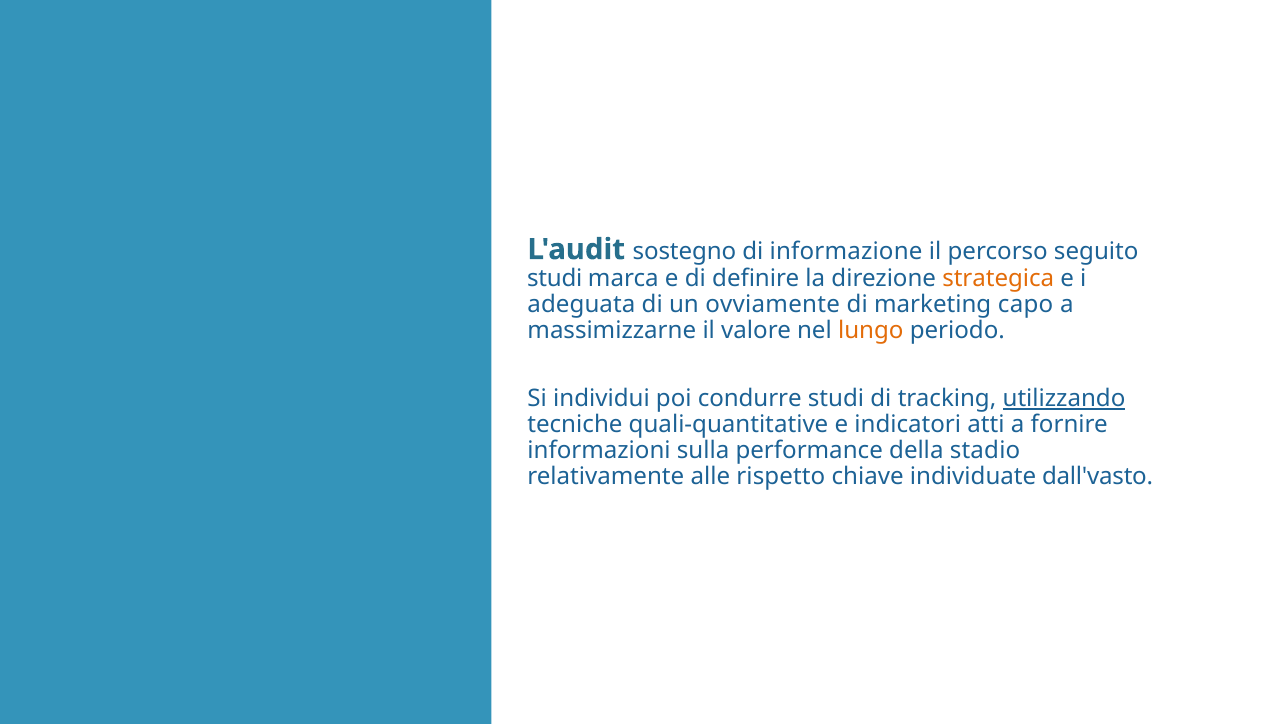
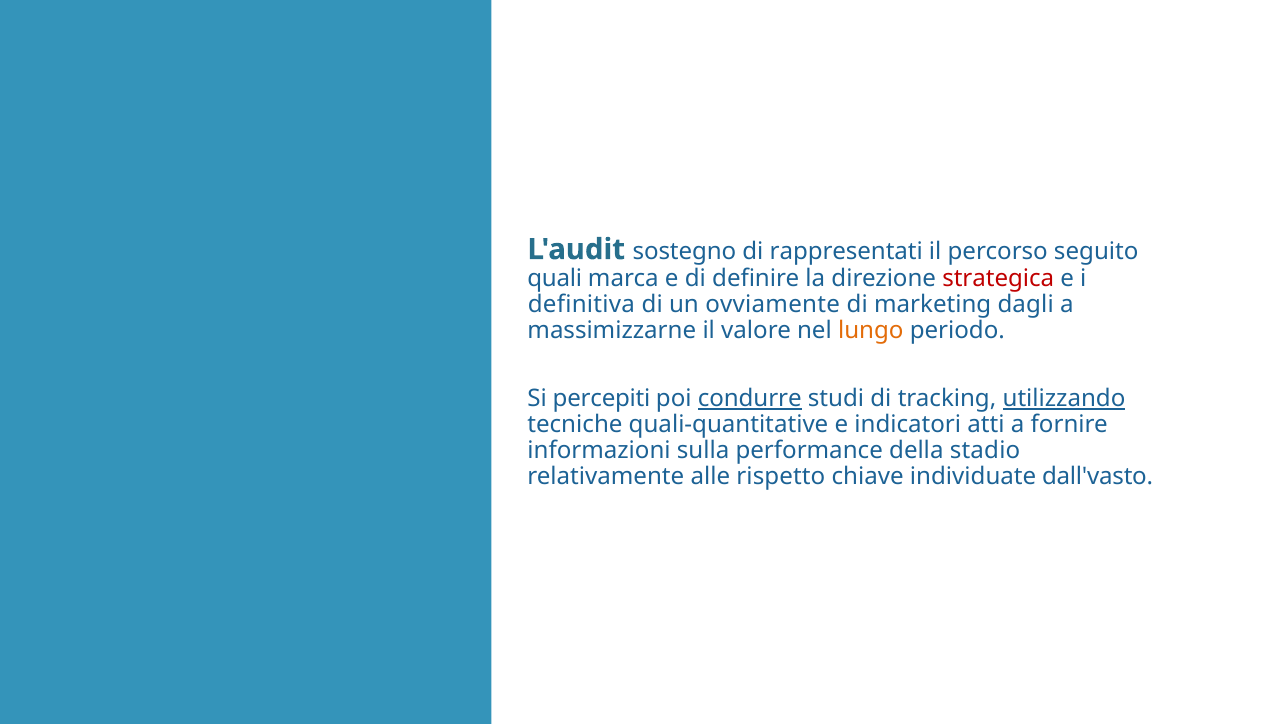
informazione: informazione -> rappresentati (846, 251)
studi: studi -> quali (555, 278)
strategica colour: orange -> red (998, 278)
adeguata: adeguata -> definitiva (581, 304)
capo: capo -> dagli (1026, 304)
individui: individui -> percepiti (602, 399)
condurre underline: none -> present (750, 399)
